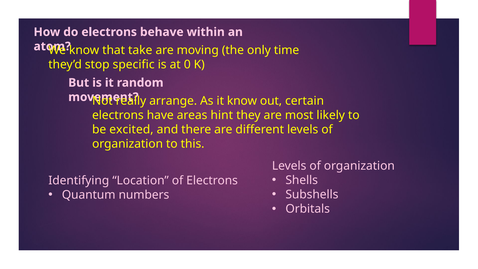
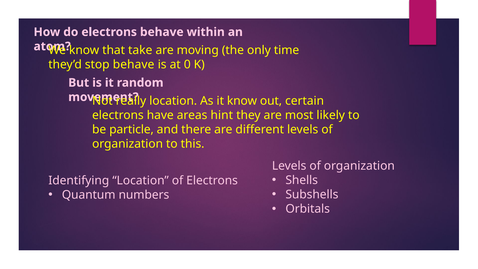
stop specific: specific -> behave (134, 64)
arrange: arrange -> location (173, 101)
excited: excited -> particle (131, 129)
